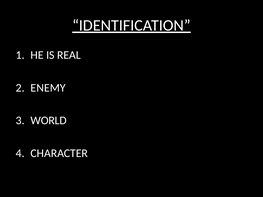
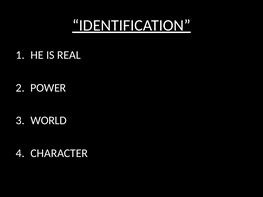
ENEMY: ENEMY -> POWER (48, 88)
